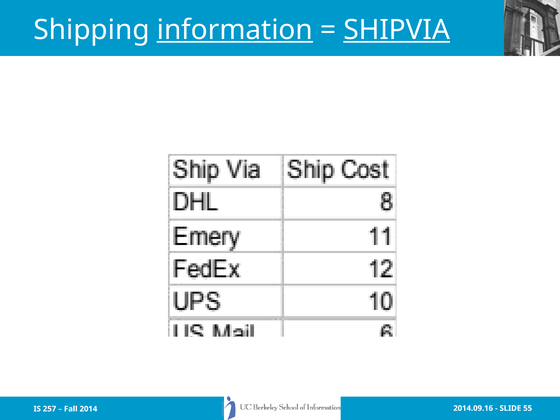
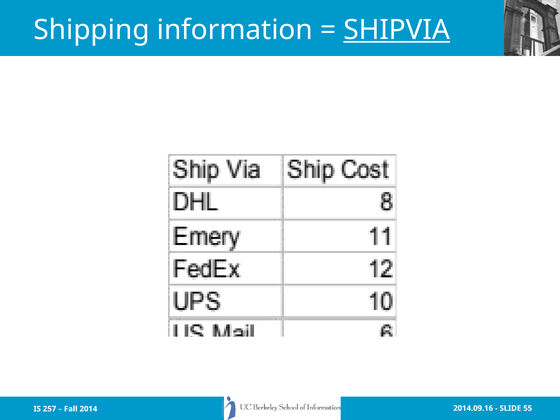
information underline: present -> none (235, 30)
